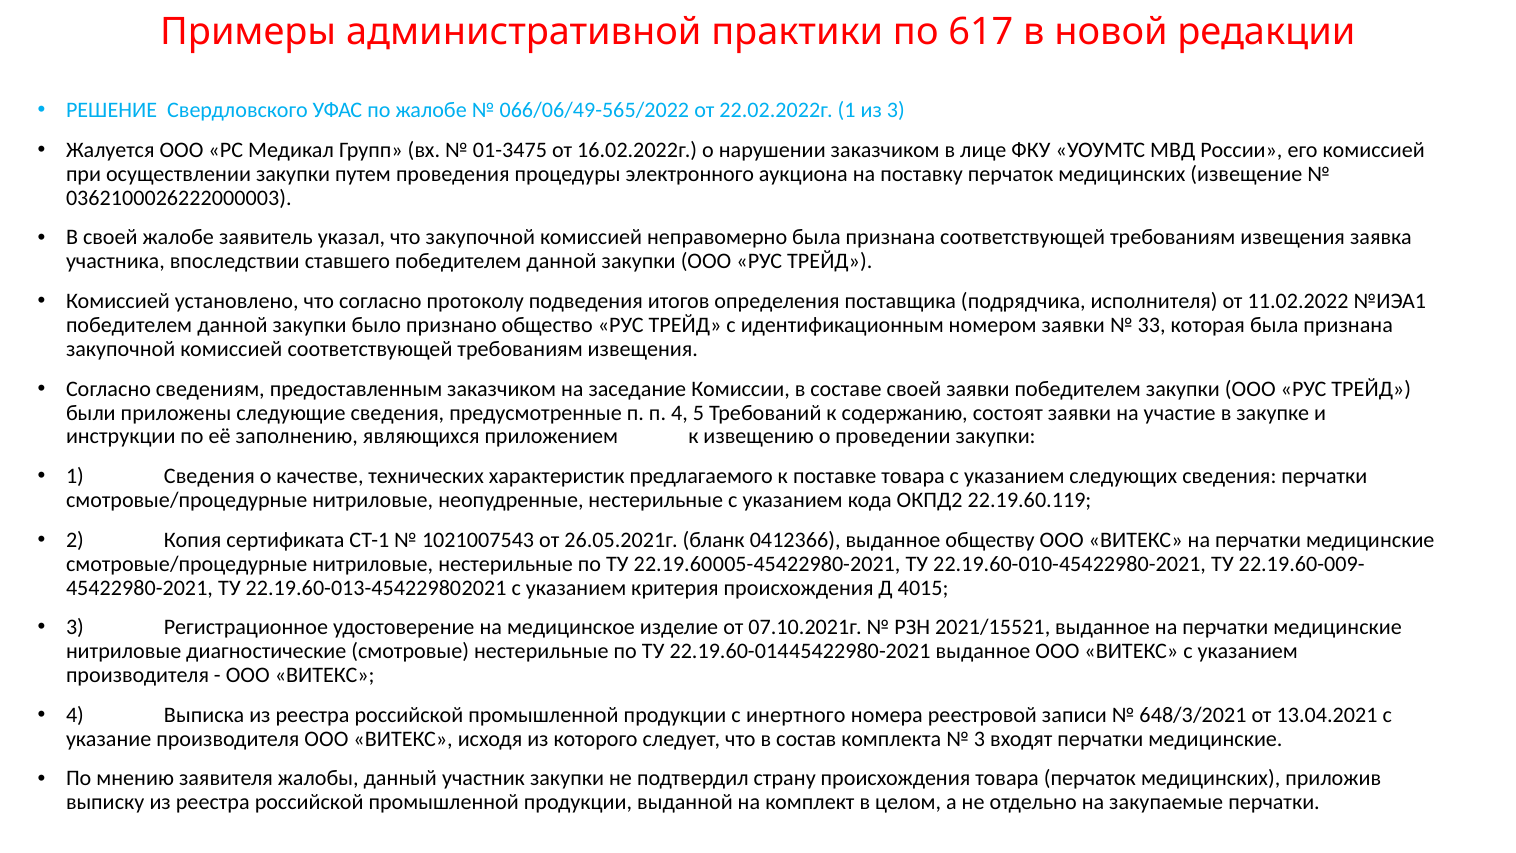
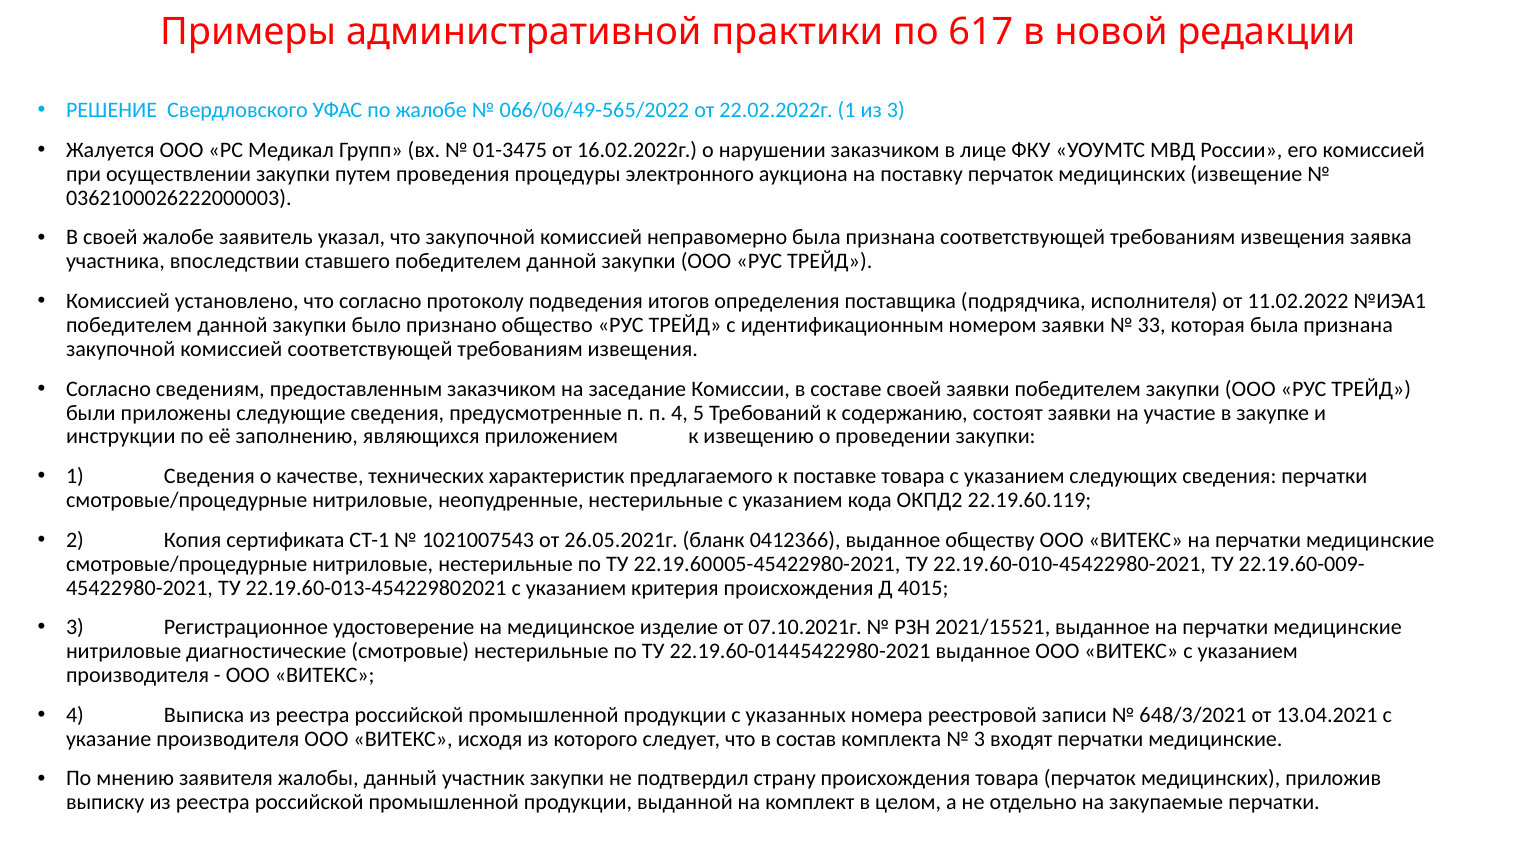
инертного: инертного -> указанных (796, 715)
